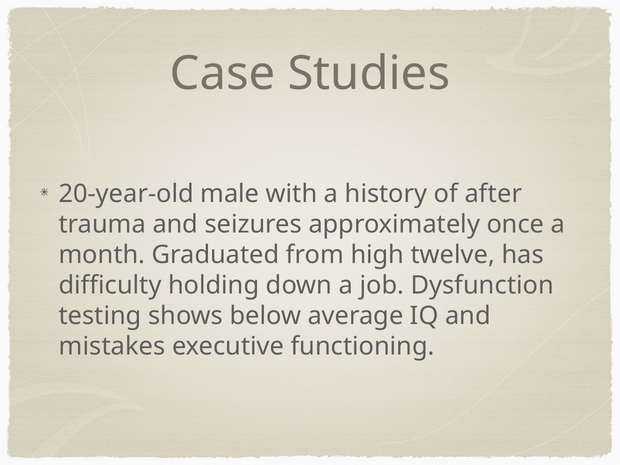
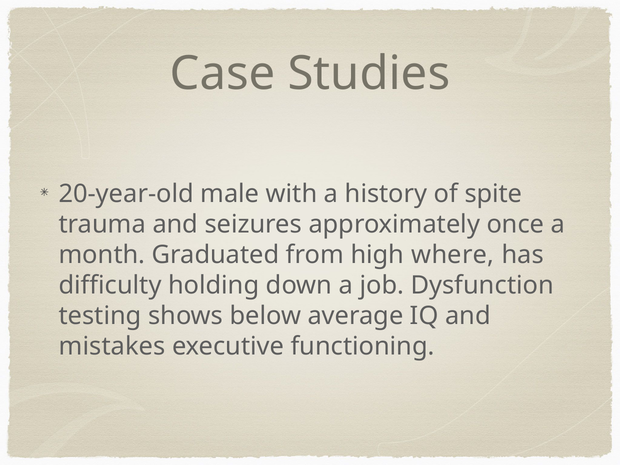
after: after -> spite (493, 194)
twelve: twelve -> where (453, 255)
